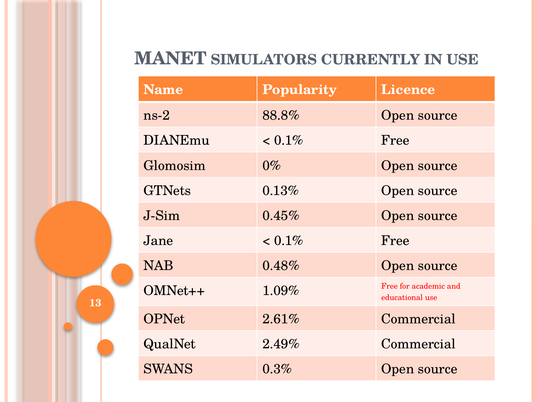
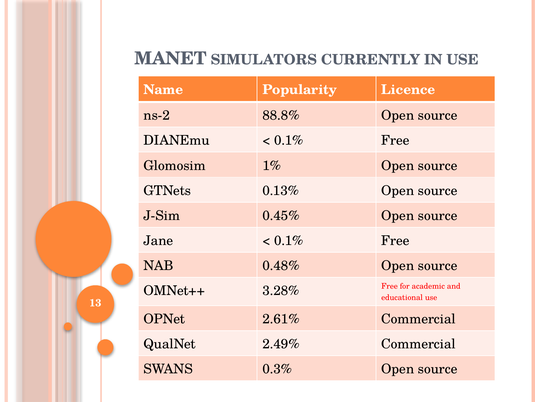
0%: 0% -> 1% (272, 165)
1.09%: 1.09% -> 3.28% (281, 290)
